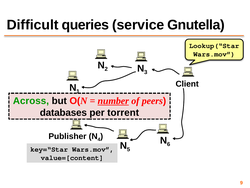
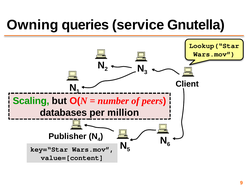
Difficult: Difficult -> Owning (33, 25)
Across: Across -> Scaling (31, 101)
number underline: present -> none (113, 101)
torrent: torrent -> million (123, 112)
